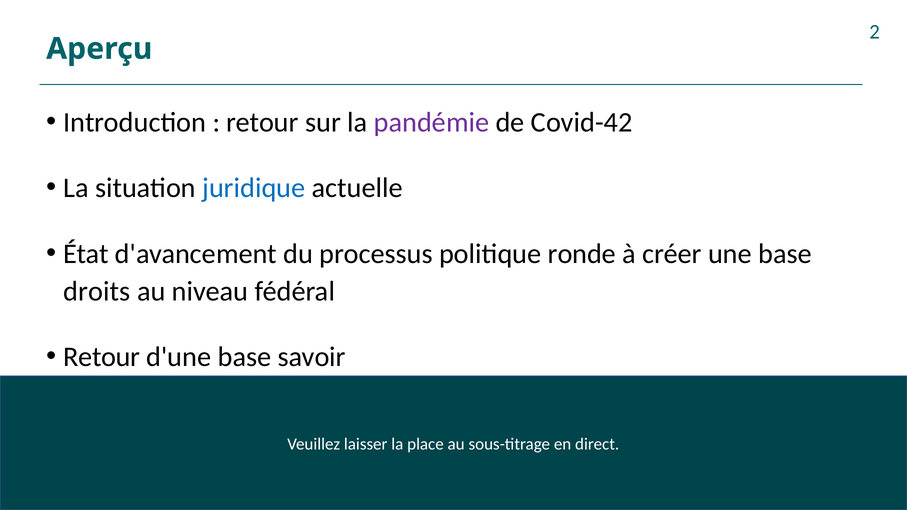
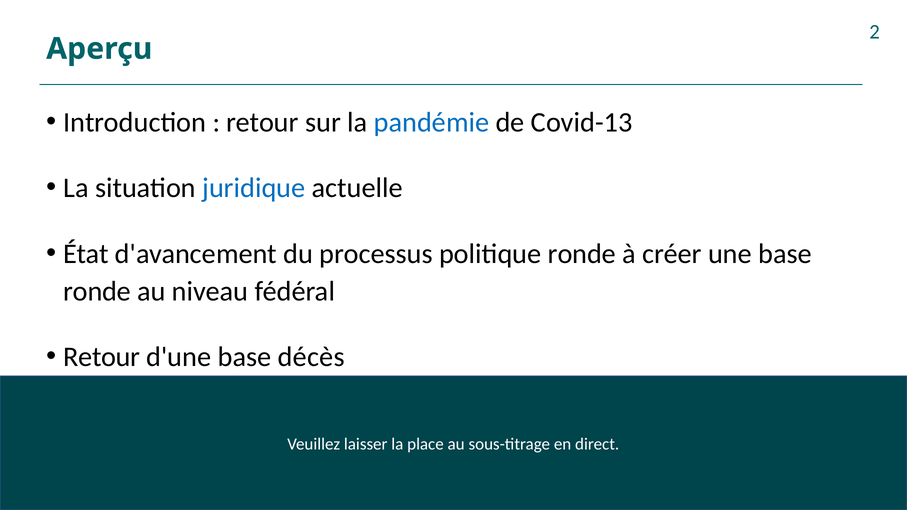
pandémie colour: purple -> blue (432, 122)
Covid-42: Covid-42 -> Covid-13 (582, 122)
droits: droits -> ronde (97, 291)
savoir: savoir -> décès (311, 357)
